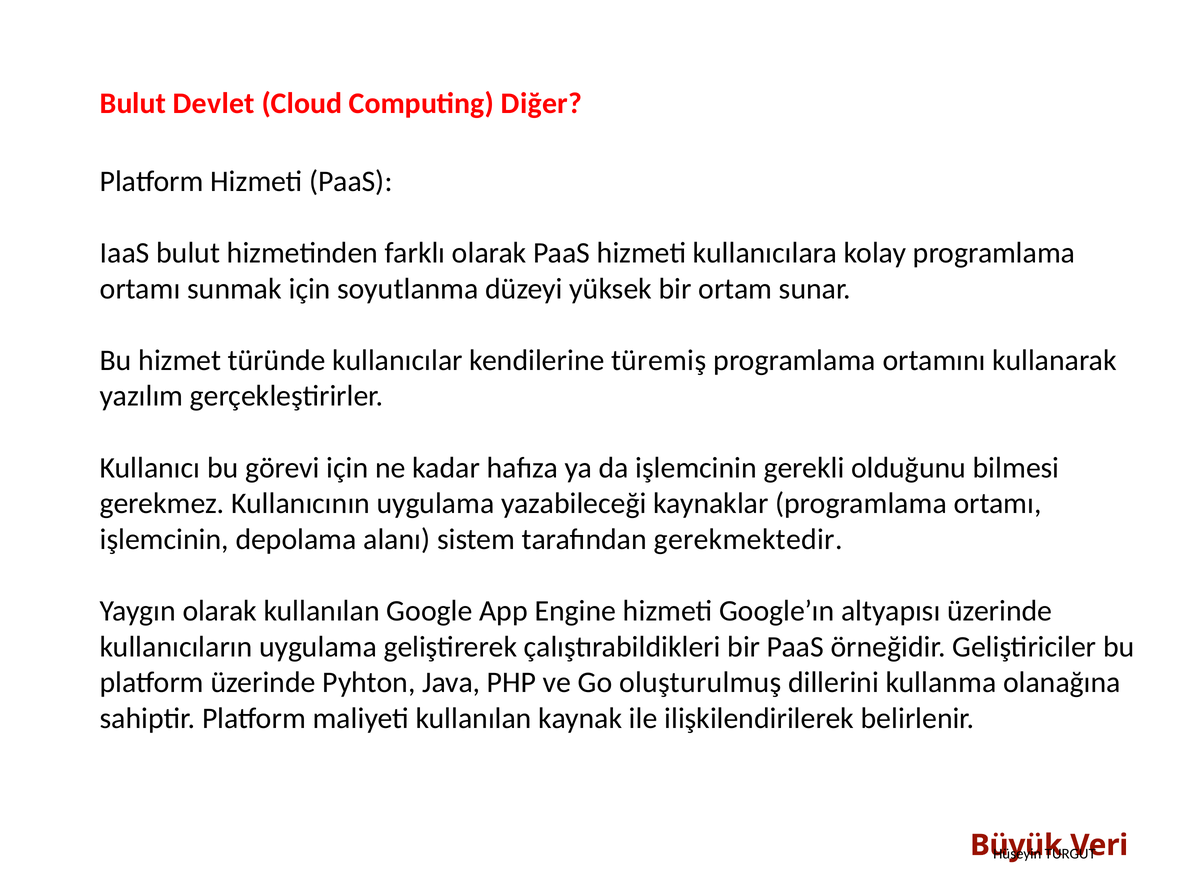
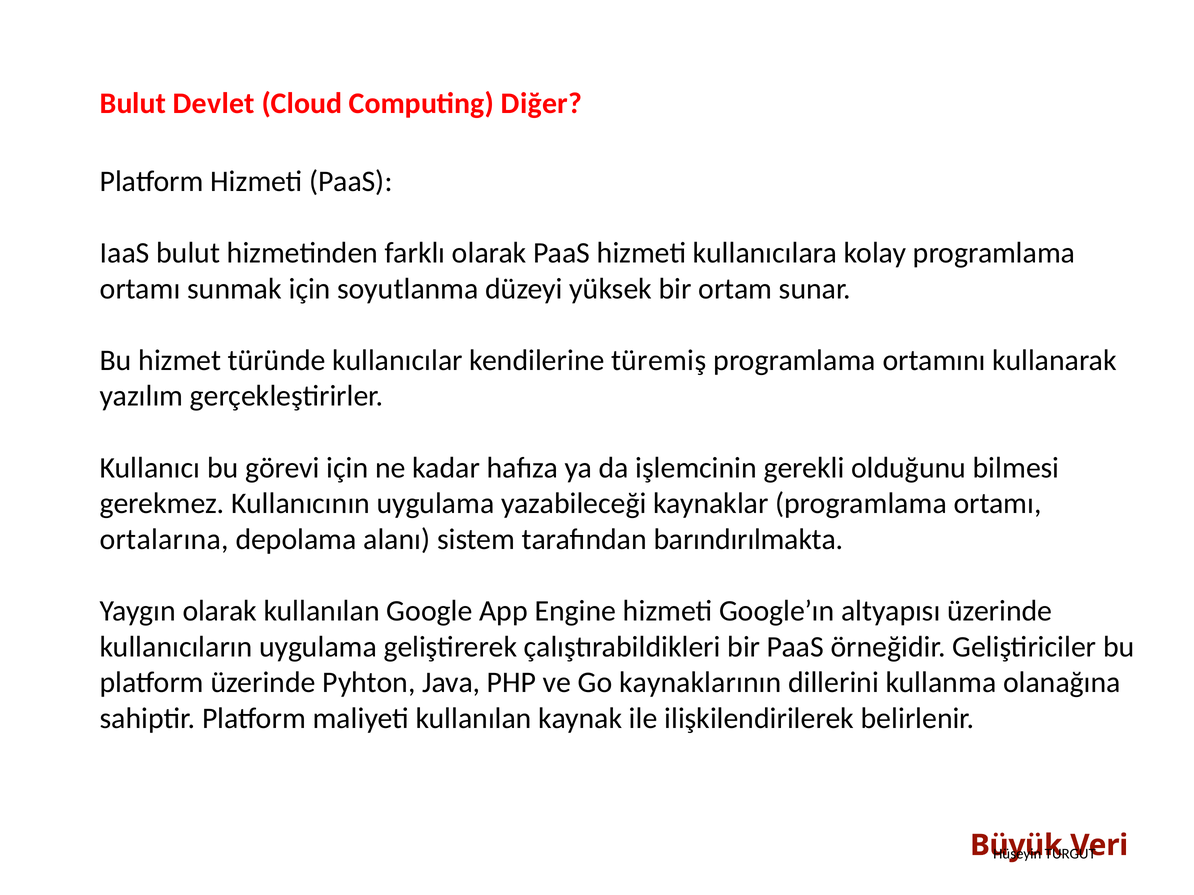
işlemcinin: işlemcinin -> ortalarına (164, 540)
gerekmektedir: gerekmektedir -> barındırılmakta (748, 540)
oluşturulmuş: oluşturulmuş -> kaynaklarının (700, 683)
